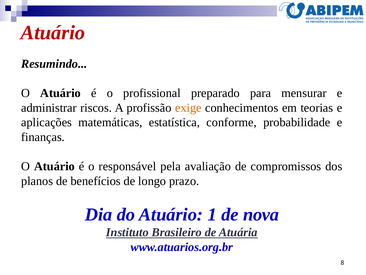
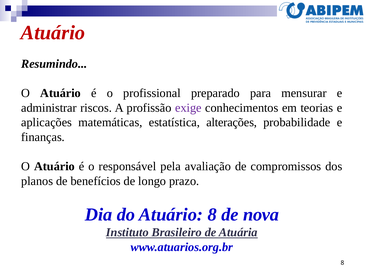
exige colour: orange -> purple (188, 108)
conforme: conforme -> alterações (232, 122)
Atuário 1: 1 -> 8 (212, 214)
